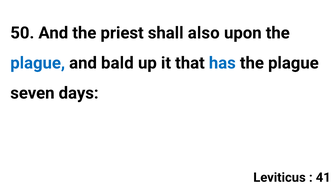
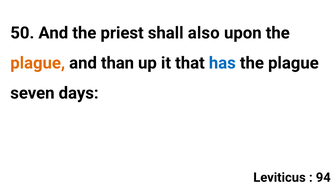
plague colour: blue -> orange (38, 63)
bald: bald -> than (117, 63)
41: 41 -> 94 (323, 177)
